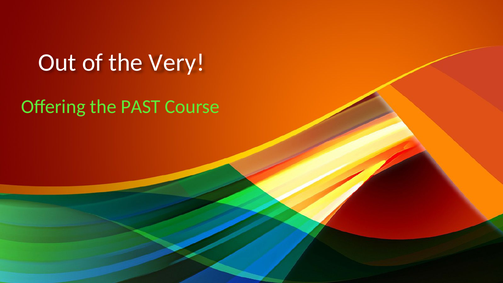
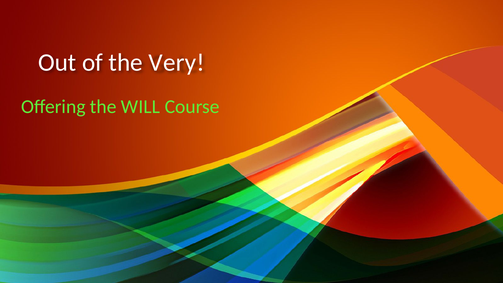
PAST: PAST -> WILL (141, 107)
